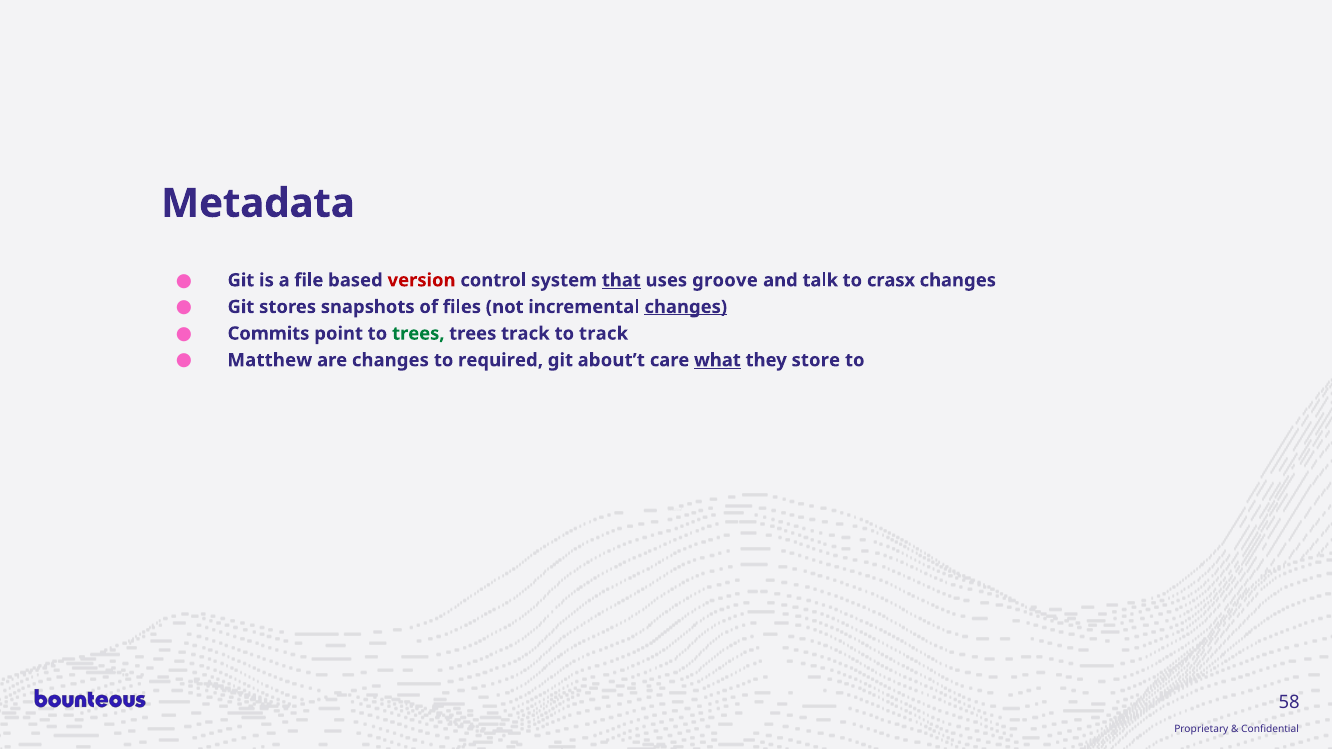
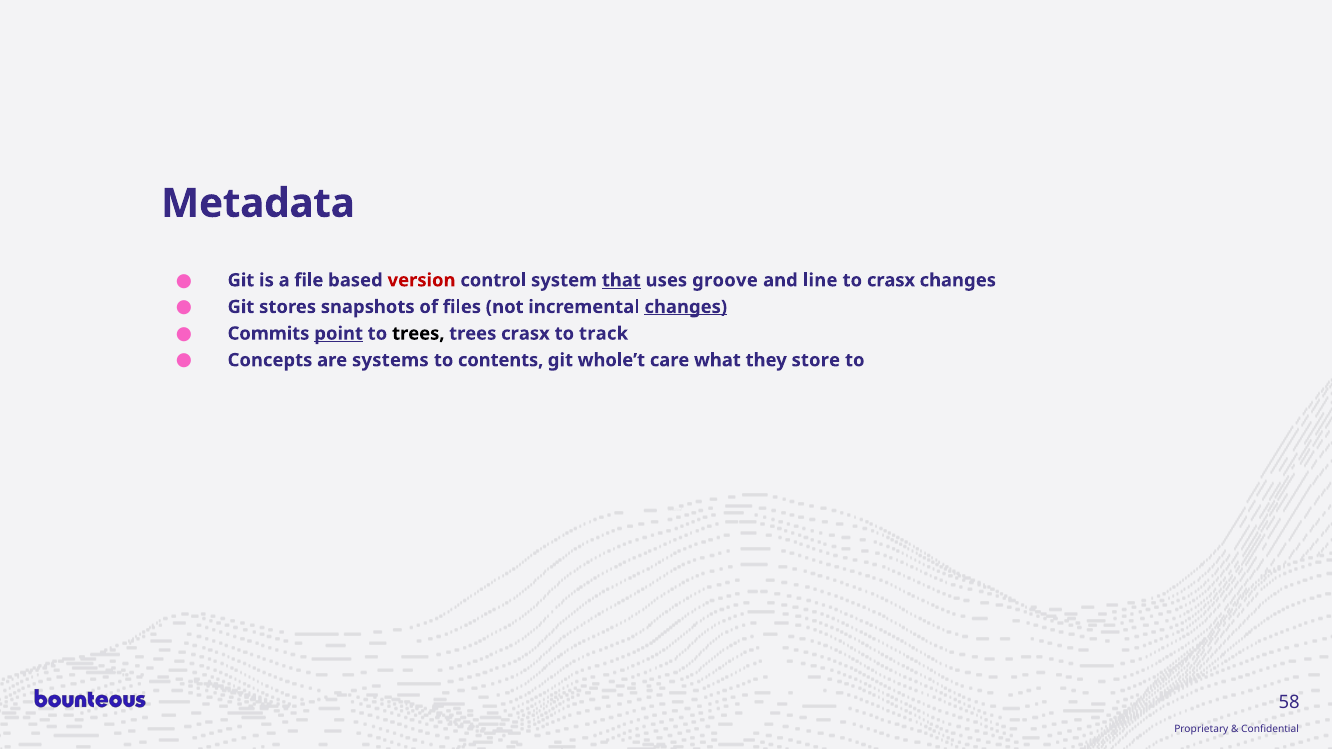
talk: talk -> line (820, 280)
point underline: none -> present (339, 334)
trees colour: green -> black (418, 334)
trees track: track -> crasx (525, 334)
Matthew: Matthew -> Concepts (270, 360)
are changes: changes -> systems (390, 360)
required: required -> contents (501, 360)
about’t: about’t -> whole’t (611, 360)
what underline: present -> none (717, 360)
